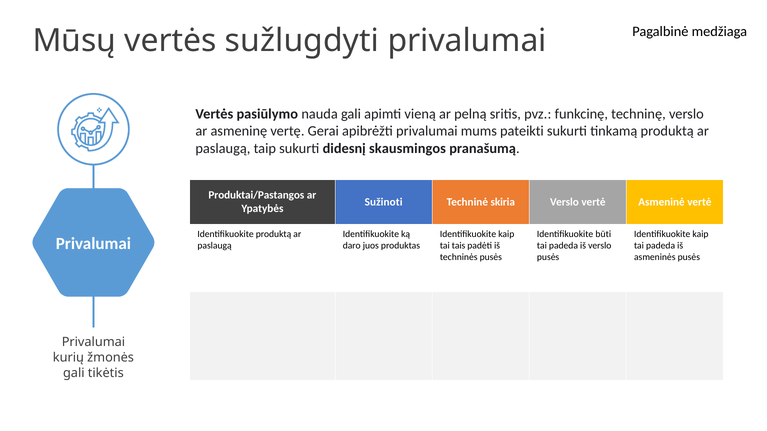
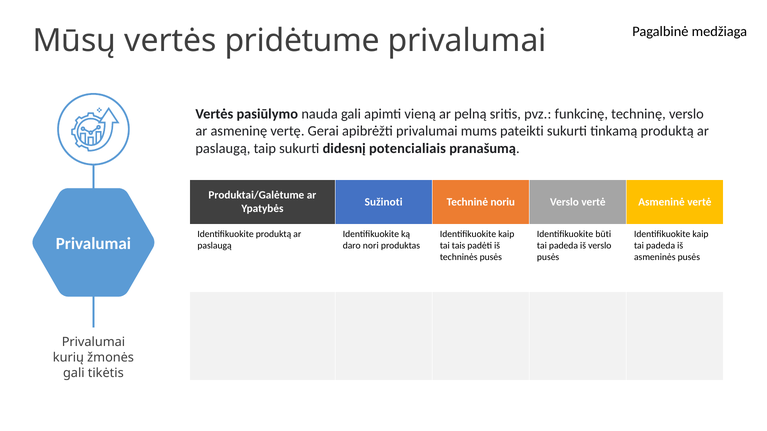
sužlugdyti: sužlugdyti -> pridėtume (302, 41)
skausmingos: skausmingos -> potencialiais (407, 148)
Produktai/Pastangos: Produktai/Pastangos -> Produktai/Galėtume (256, 195)
skiria: skiria -> noriu (503, 202)
juos: juos -> nori (371, 246)
